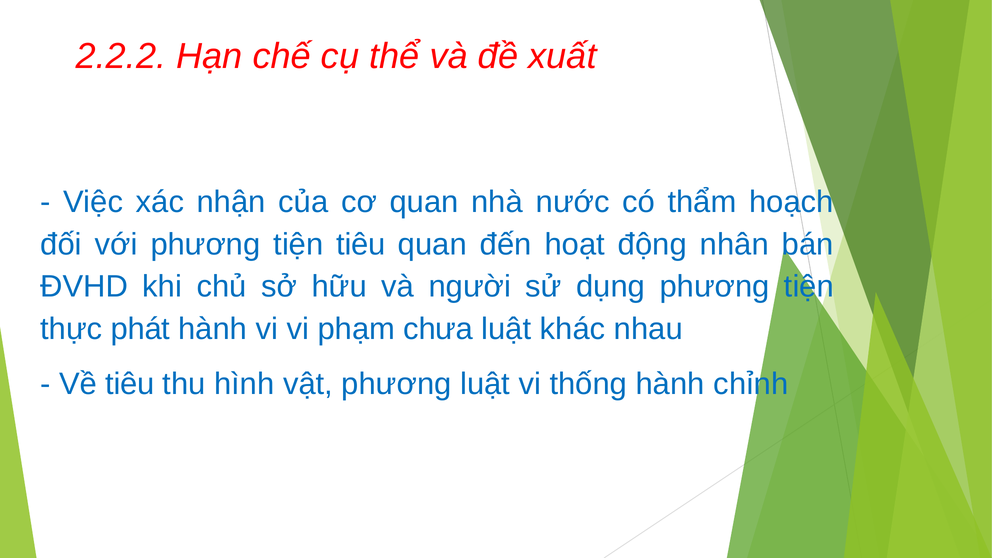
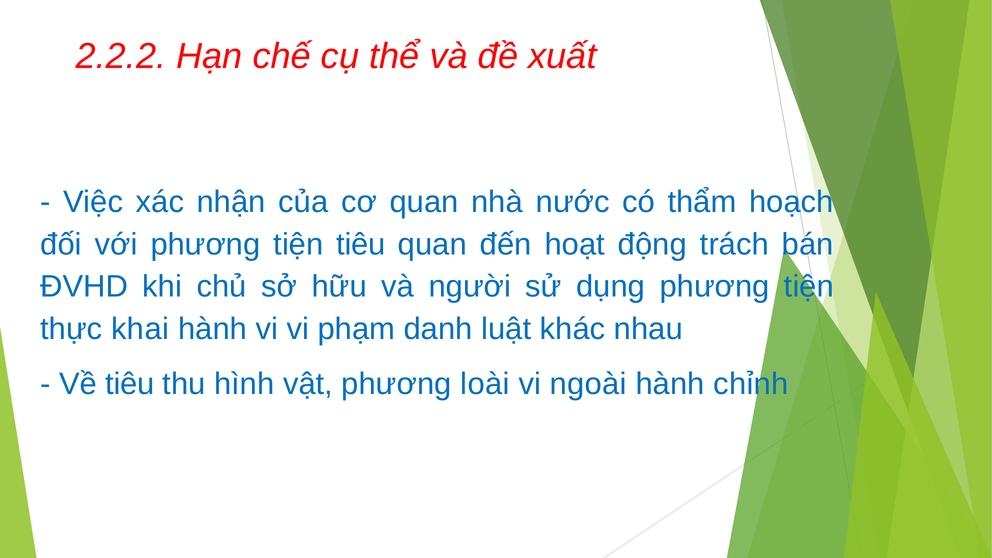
nhân: nhân -> trách (734, 244)
phát: phát -> khai (140, 329)
chưa: chưa -> danh (438, 329)
phương luật: luật -> loài (485, 384)
thống: thống -> ngoài (588, 384)
